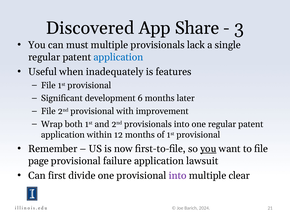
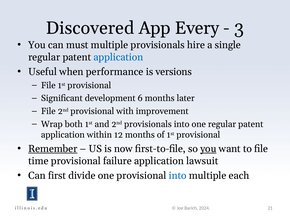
Share: Share -> Every (197, 28)
lack: lack -> hire (196, 45)
inadequately: inadequately -> performance (115, 72)
features: features -> versions (174, 72)
Remember underline: none -> present (53, 148)
page: page -> time (38, 161)
into colour: purple -> blue (178, 175)
clear: clear -> each (239, 175)
